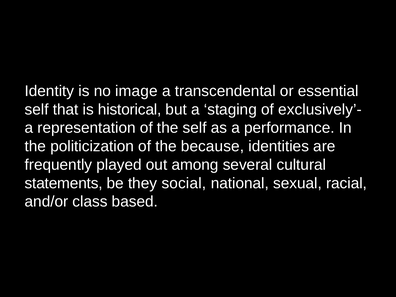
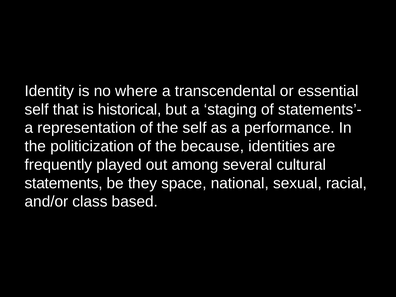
image: image -> where (136, 91)
exclusively’-: exclusively’- -> statements’- (320, 109)
social: social -> space (184, 183)
